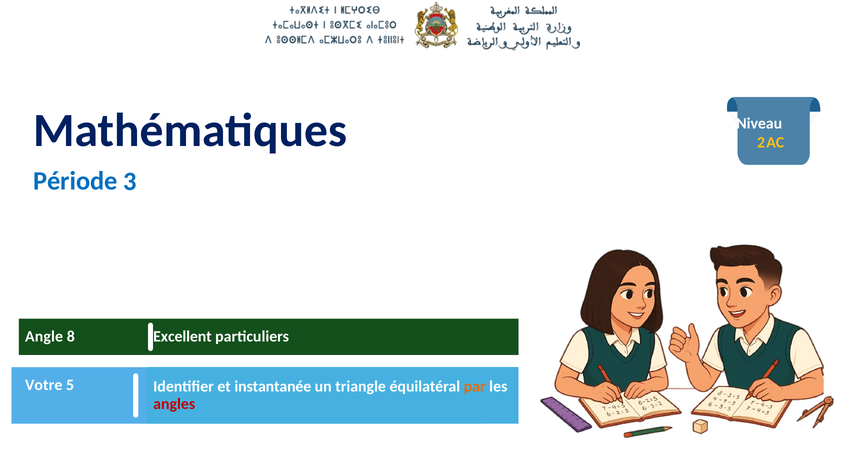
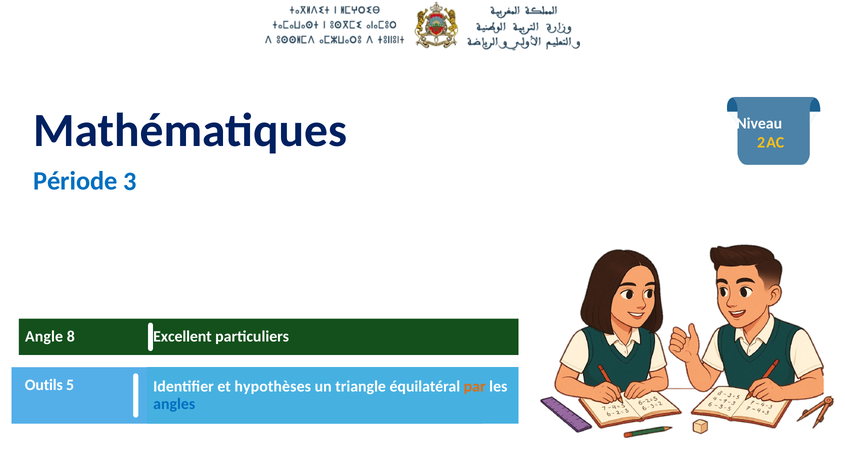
Votre: Votre -> Outils (44, 384)
instantanée: instantanée -> hypothèses (273, 386)
angles colour: red -> blue (174, 403)
